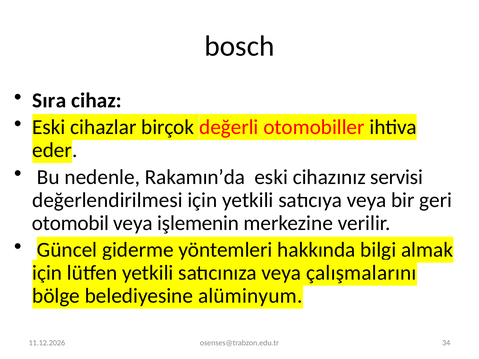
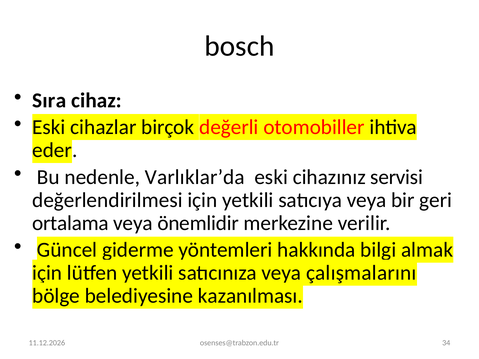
Rakamın’da: Rakamın’da -> Varlıklar’da (195, 177)
otomobil: otomobil -> ortalama (70, 223)
işlemenin: işlemenin -> önemlidir (198, 223)
alüminyum: alüminyum -> kazanılması (250, 296)
